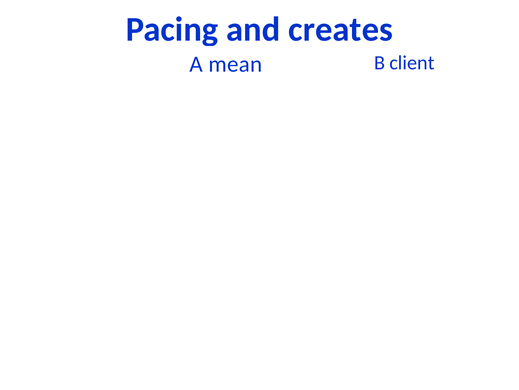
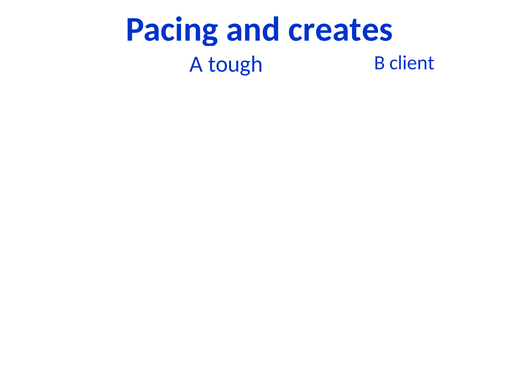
mean: mean -> tough (236, 64)
